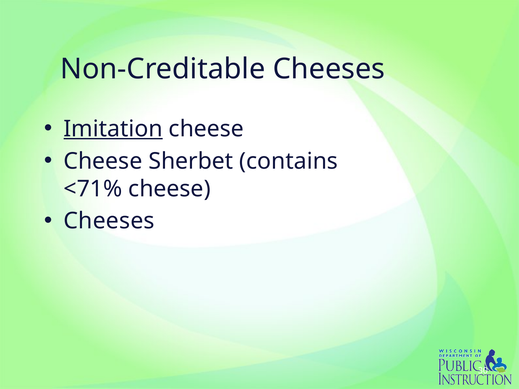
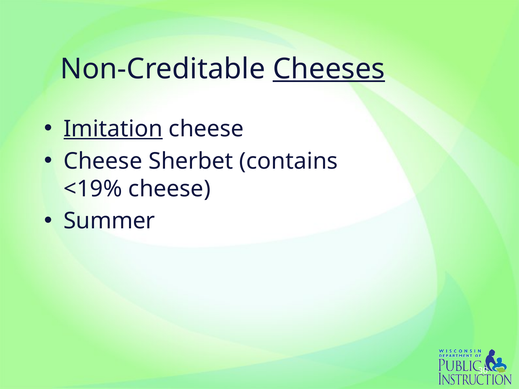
Cheeses underline: none -> present (329, 69)
<71%: <71% -> <19% (93, 189)
Cheeses: Cheeses -> Summer (109, 221)
